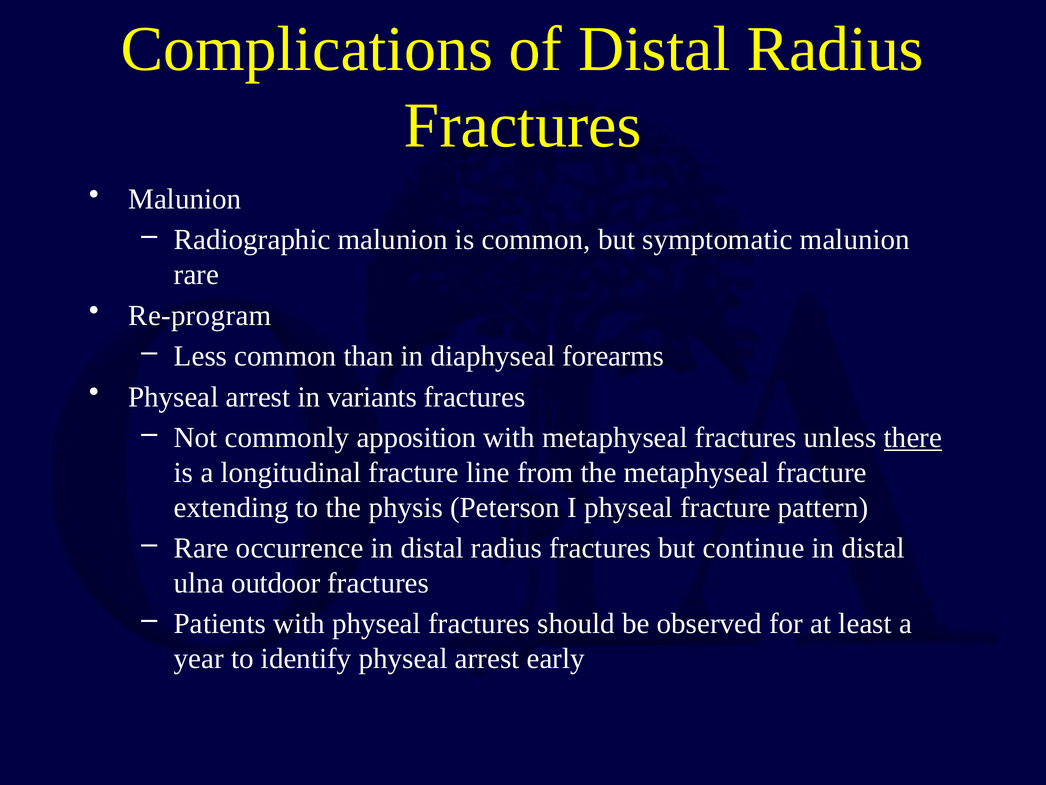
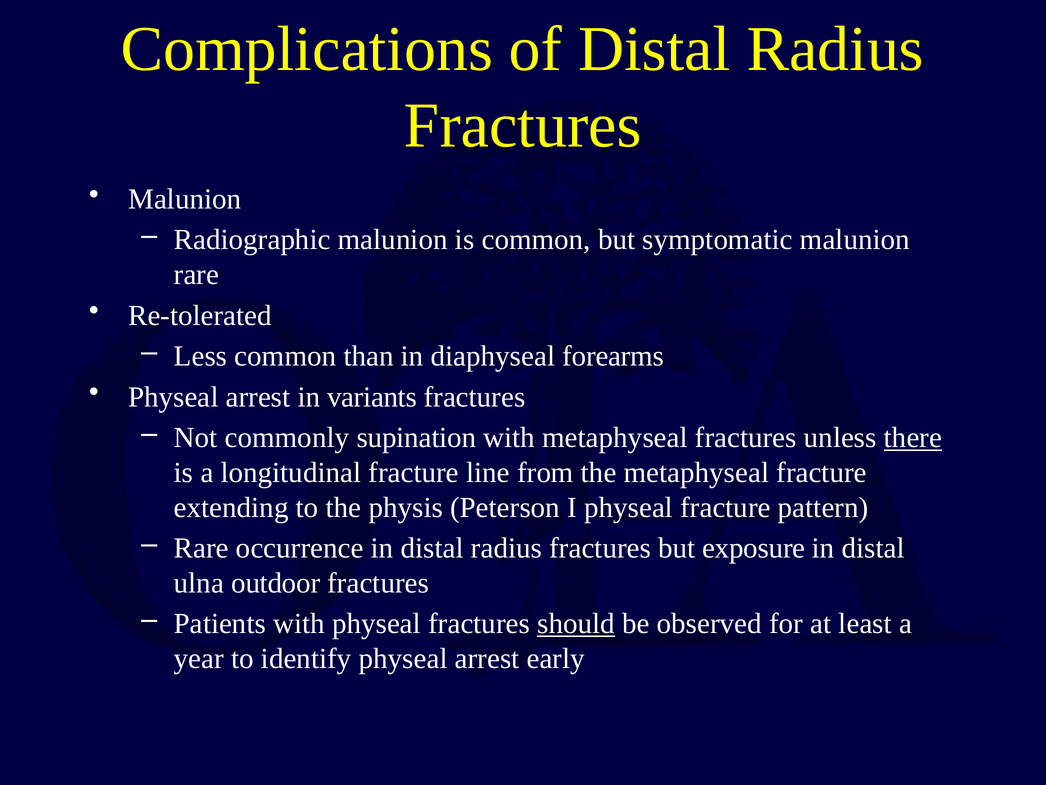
Re-program: Re-program -> Re-tolerated (200, 315)
apposition: apposition -> supination (416, 437)
continue: continue -> exposure (754, 548)
should underline: none -> present (576, 623)
